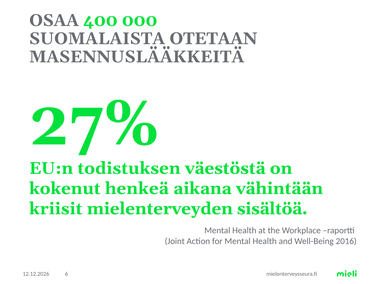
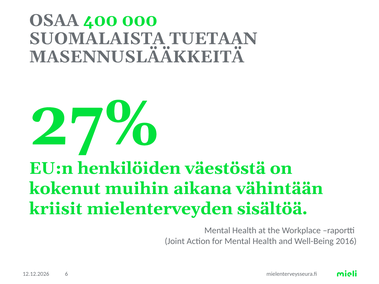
OTETAAN: OTETAAN -> TUETAAN (213, 39)
todistuksen: todistuksen -> henkilöiden (129, 168)
henkeä: henkeä -> muihin (137, 189)
